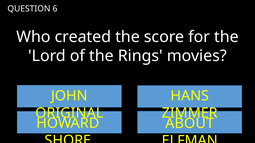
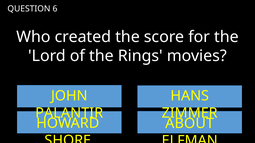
ORIGINAL: ORIGINAL -> PALANTIR (69, 113)
